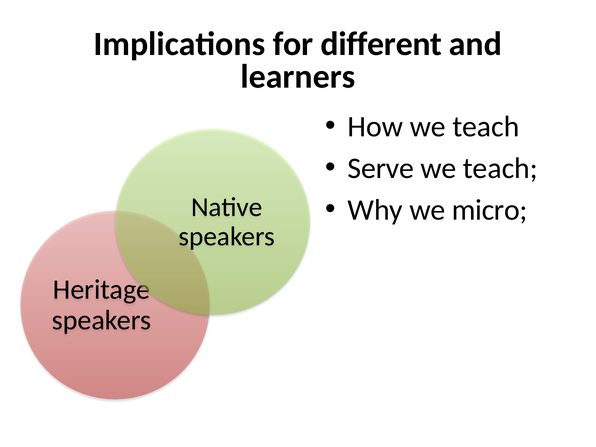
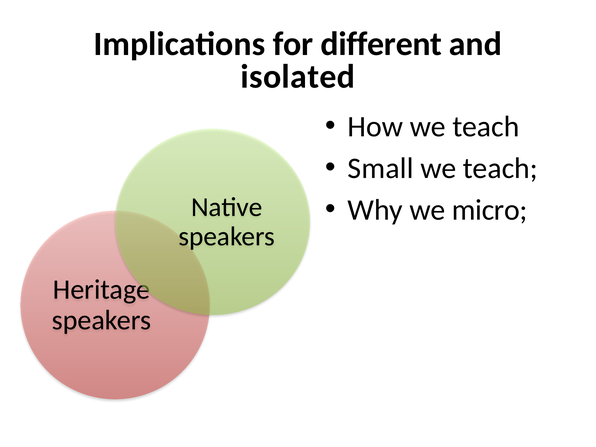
learners: learners -> isolated (298, 77)
Serve: Serve -> Small (381, 168)
